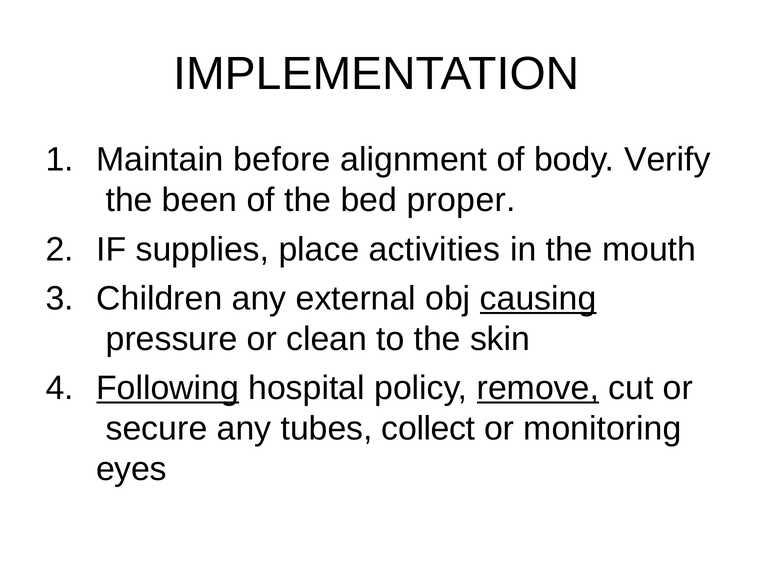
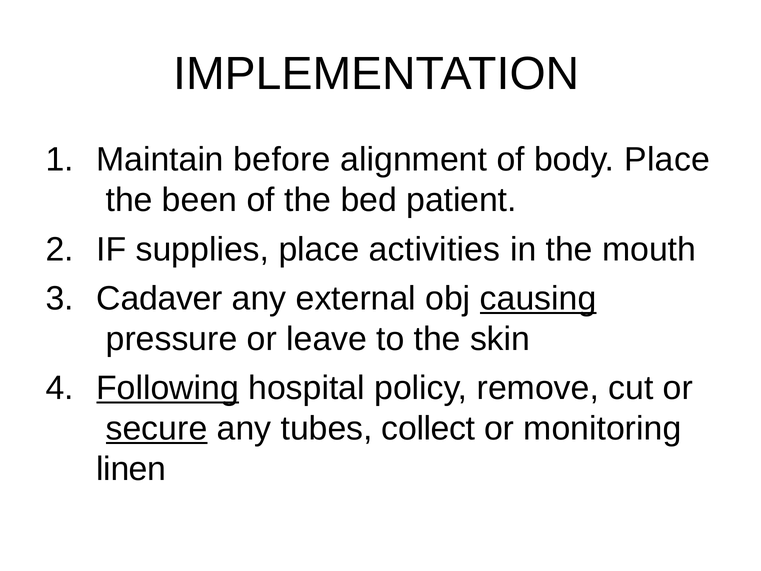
body Verify: Verify -> Place (667, 160)
proper: proper -> patient (461, 200)
Children: Children -> Cadaver (159, 298)
clean: clean -> leave (327, 339)
remove underline: present -> none (538, 388)
secure underline: none -> present (157, 428)
eyes: eyes -> linen (131, 469)
